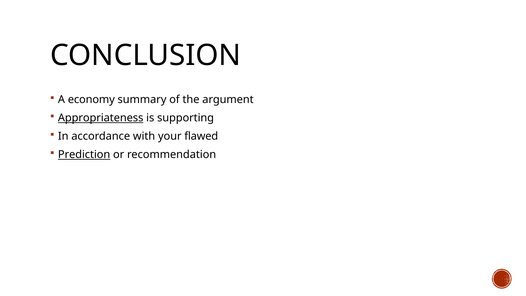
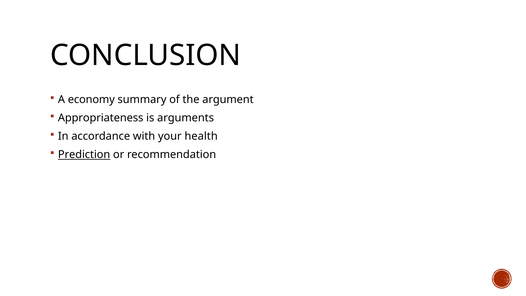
Appropriateness underline: present -> none (101, 118)
supporting: supporting -> arguments (186, 118)
flawed: flawed -> health (201, 136)
